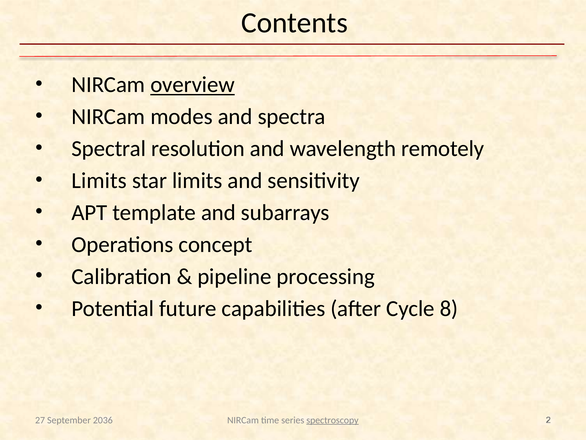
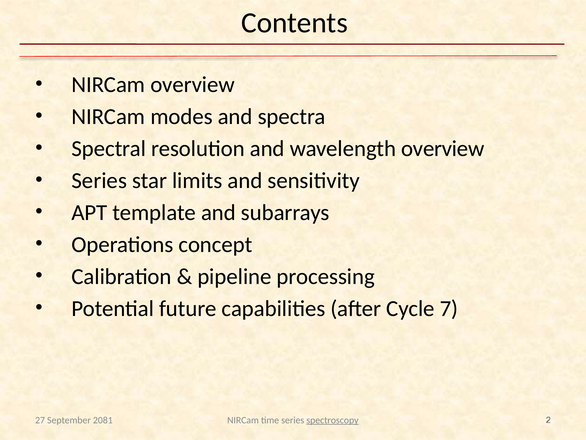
overview underline: present -> none (193, 85)
wavelength remotely: remotely -> overview (443, 149)
Limits: Limits -> Series (99, 180)
8: 8 -> 7 (449, 308)
2036: 2036 -> 2081 (103, 420)
